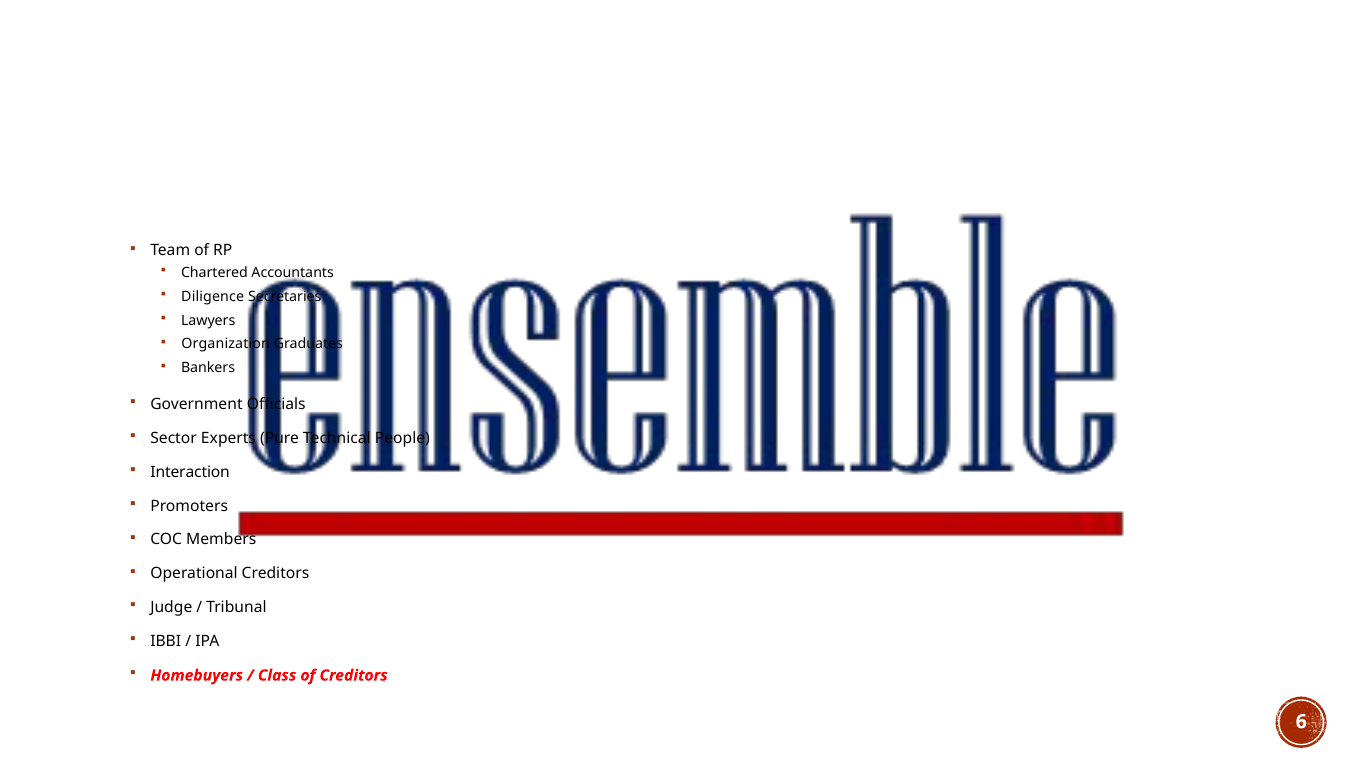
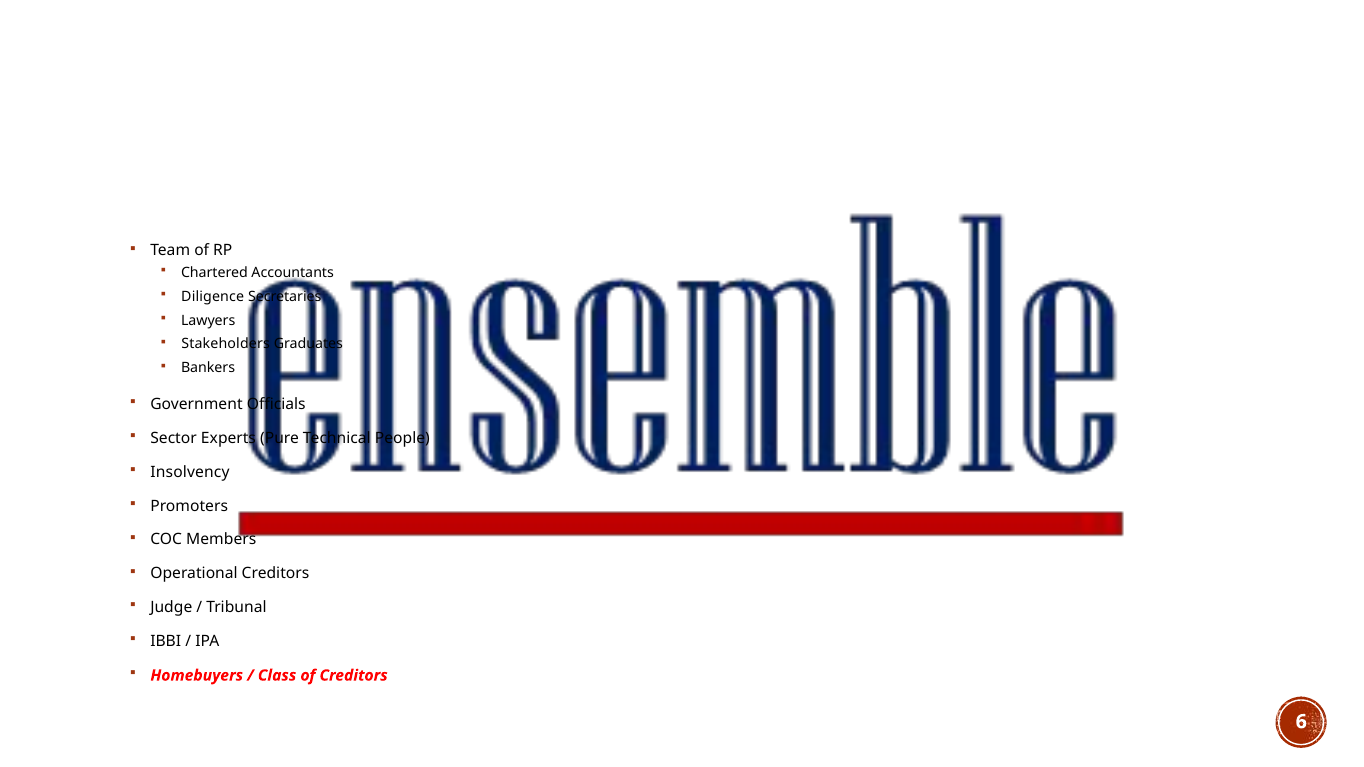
Organization: Organization -> Stakeholders (226, 344)
Interaction: Interaction -> Insolvency (190, 472)
